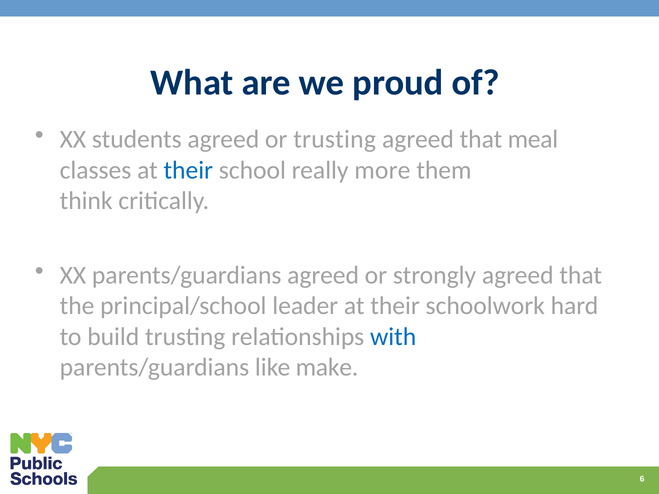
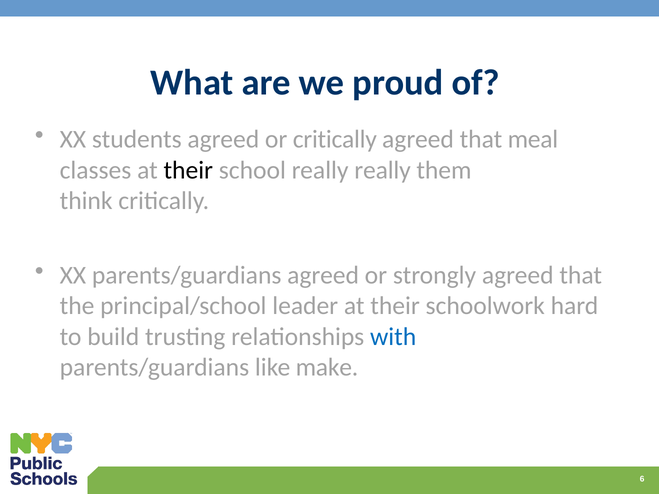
or trusting: trusting -> critically (335, 139)
their colour: blue -> black (188, 170)
really more: more -> really (383, 170)
